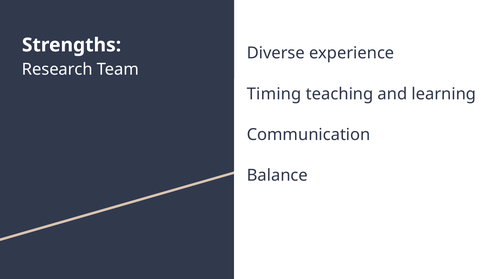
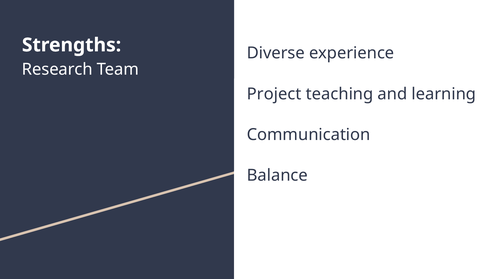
Timing: Timing -> Project (274, 94)
